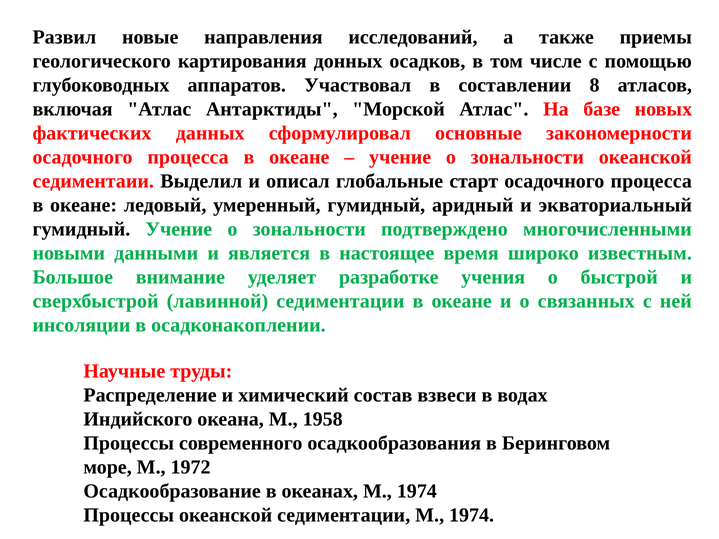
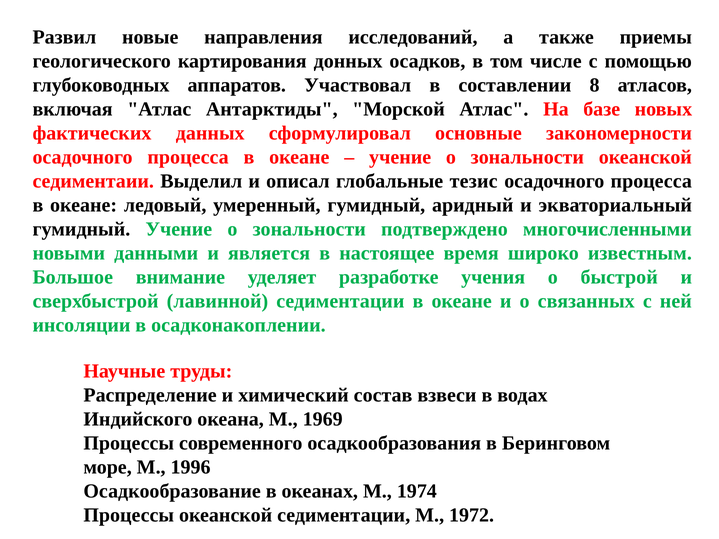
старт: старт -> тезис (474, 181)
1958: 1958 -> 1969 (323, 419)
1972: 1972 -> 1996 (191, 467)
седиментации М 1974: 1974 -> 1972 (472, 515)
